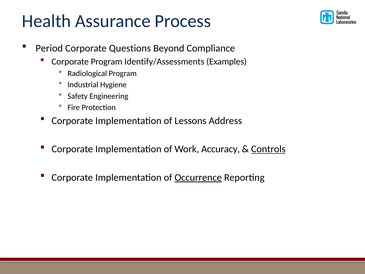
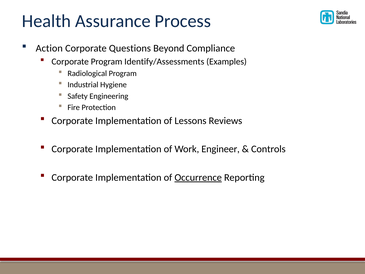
Period: Period -> Action (49, 48)
Address: Address -> Reviews (225, 121)
Accuracy: Accuracy -> Engineer (221, 149)
Controls underline: present -> none (268, 149)
